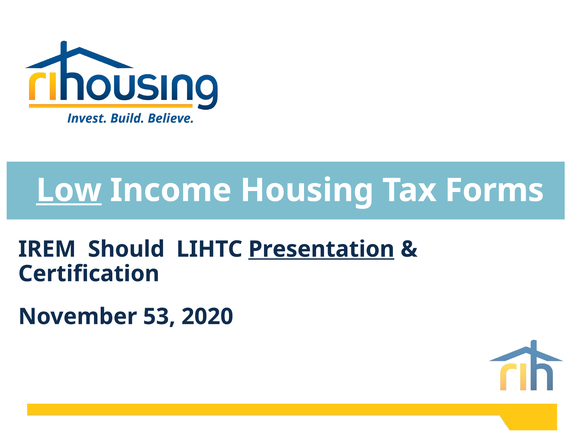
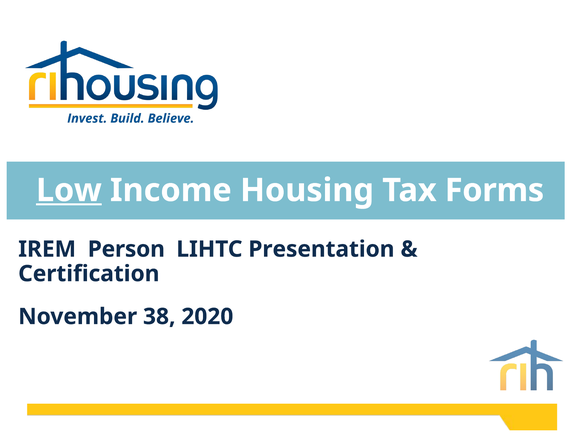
Should: Should -> Person (126, 249)
Presentation underline: present -> none (321, 249)
53: 53 -> 38 (159, 316)
